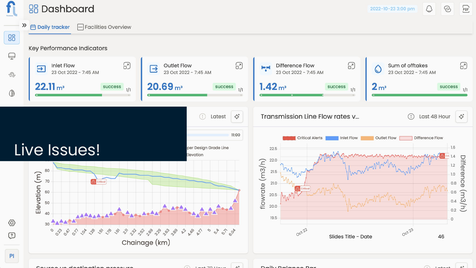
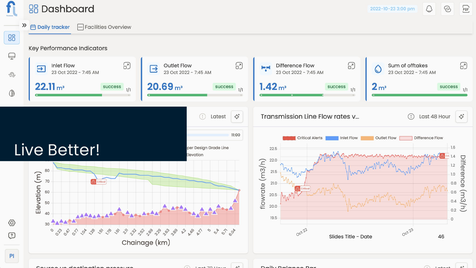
Issues: Issues -> Better (74, 150)
